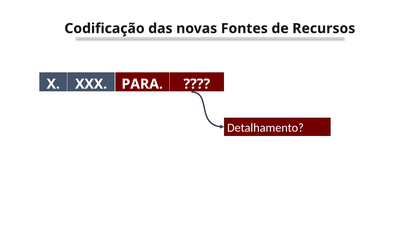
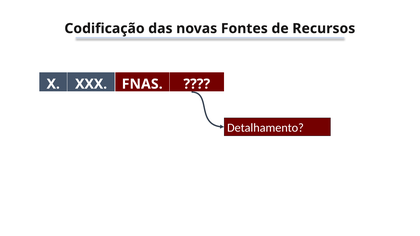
PARA: PARA -> FNAS (142, 84)
